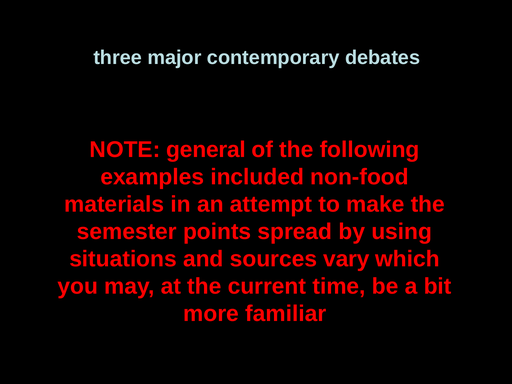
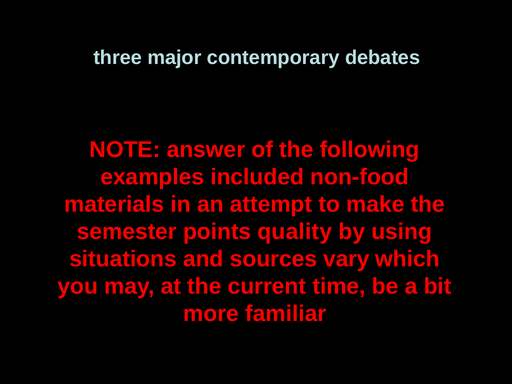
general: general -> answer (206, 150)
spread: spread -> quality (295, 232)
